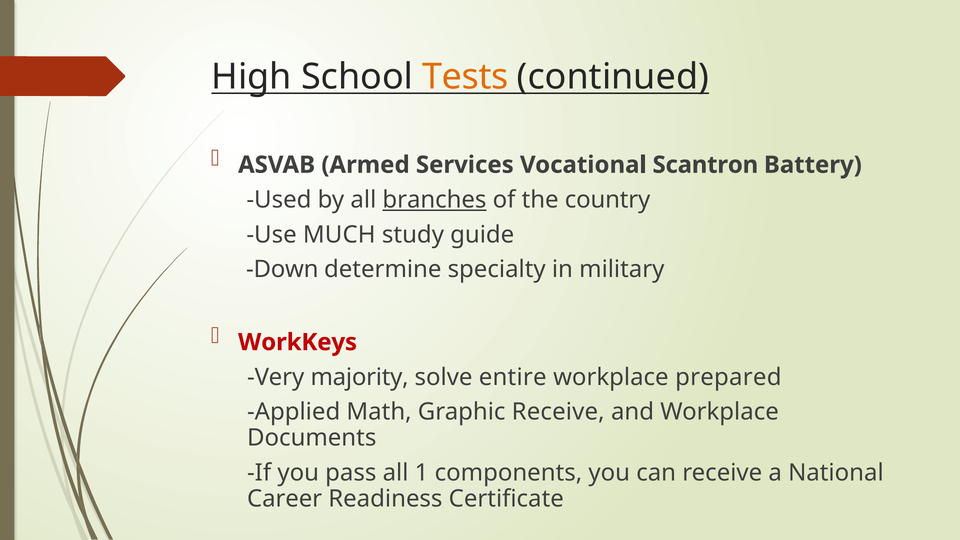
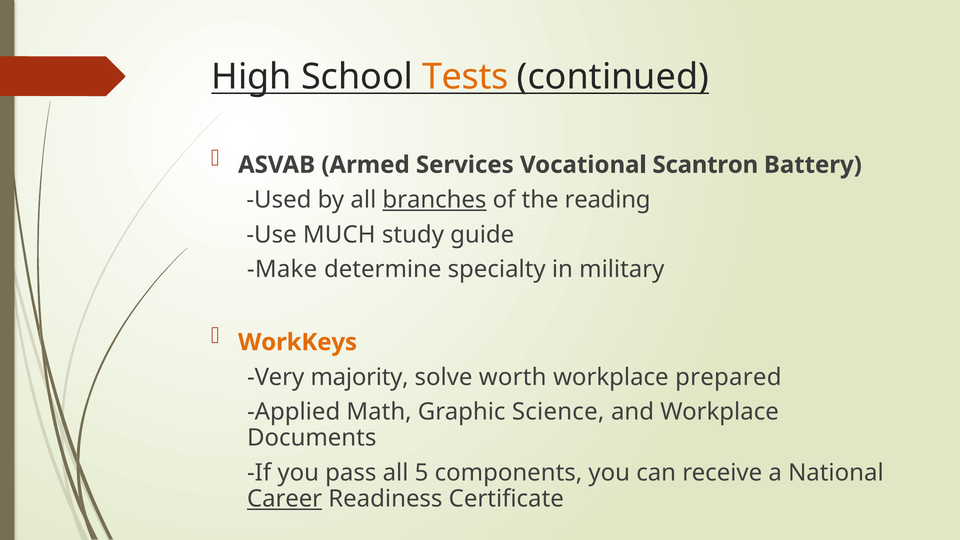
country: country -> reading (608, 200)
Down: Down -> Make (282, 270)
WorkKeys colour: red -> orange (298, 342)
entire: entire -> worth (513, 377)
Graphic Receive: Receive -> Science (558, 412)
1: 1 -> 5 (422, 473)
Career underline: none -> present (285, 499)
